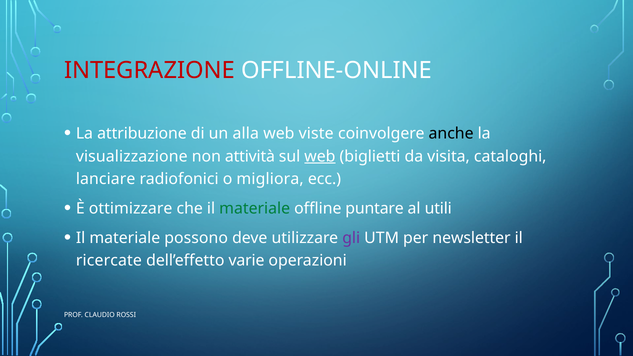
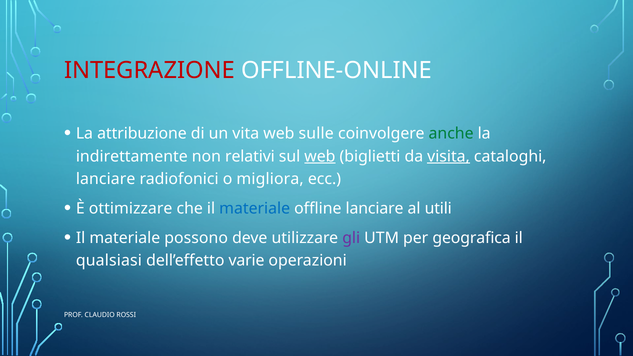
alla: alla -> vita (246, 134)
viste: viste -> sulle (316, 134)
anche colour: black -> green (451, 134)
visualizzazione: visualizzazione -> indirettamente (132, 156)
attività: attività -> relativi (250, 156)
visita underline: none -> present (449, 156)
materiale colour: green -> blue (255, 209)
offline puntare: puntare -> lanciare (375, 209)
newsletter: newsletter -> geografica (472, 238)
ricercate: ricercate -> qualsiasi (109, 261)
